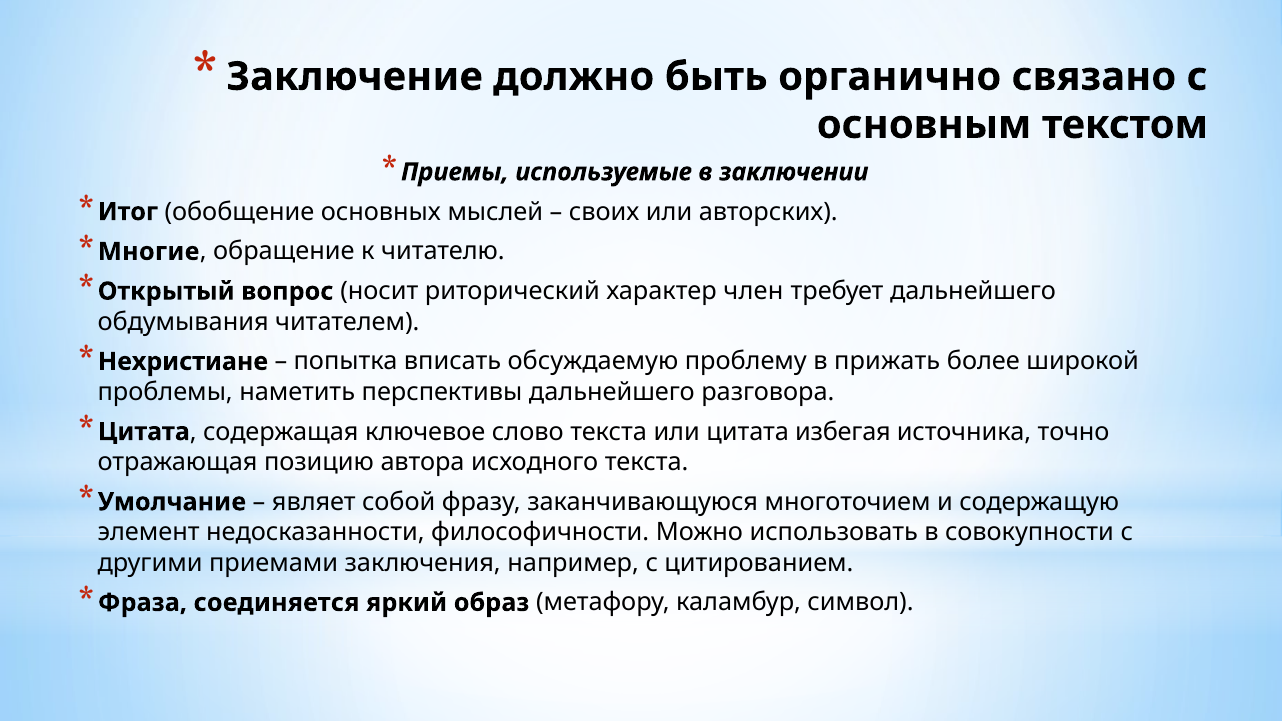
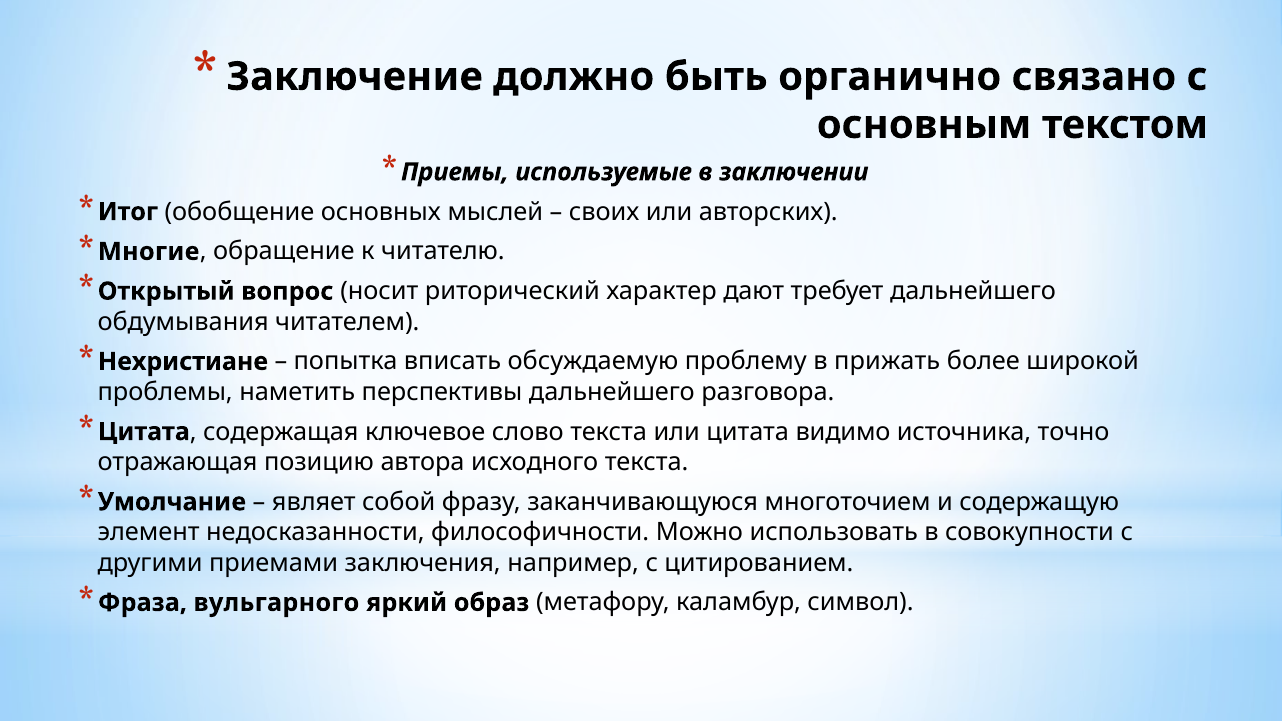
член: член -> дают (754, 291)
избегая: избегая -> видимо (843, 432)
соединяется: соединяется -> вульгарного (276, 603)
